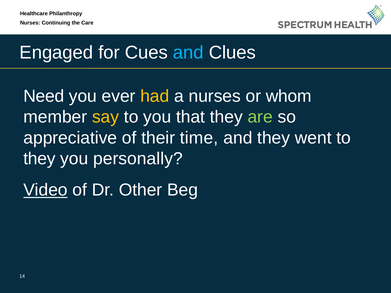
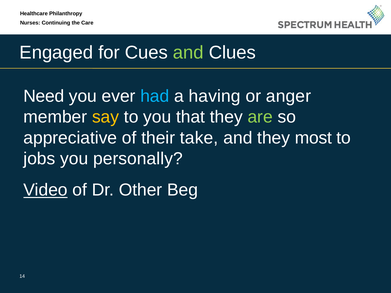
and colour: light blue -> light green (188, 53)
had colour: yellow -> light blue (155, 96)
a nurses: nurses -> having (215, 96)
whom: whom -> anger (289, 96)
time: time -> take (199, 138)
went: went -> most (313, 138)
they: they -> jobs (39, 159)
